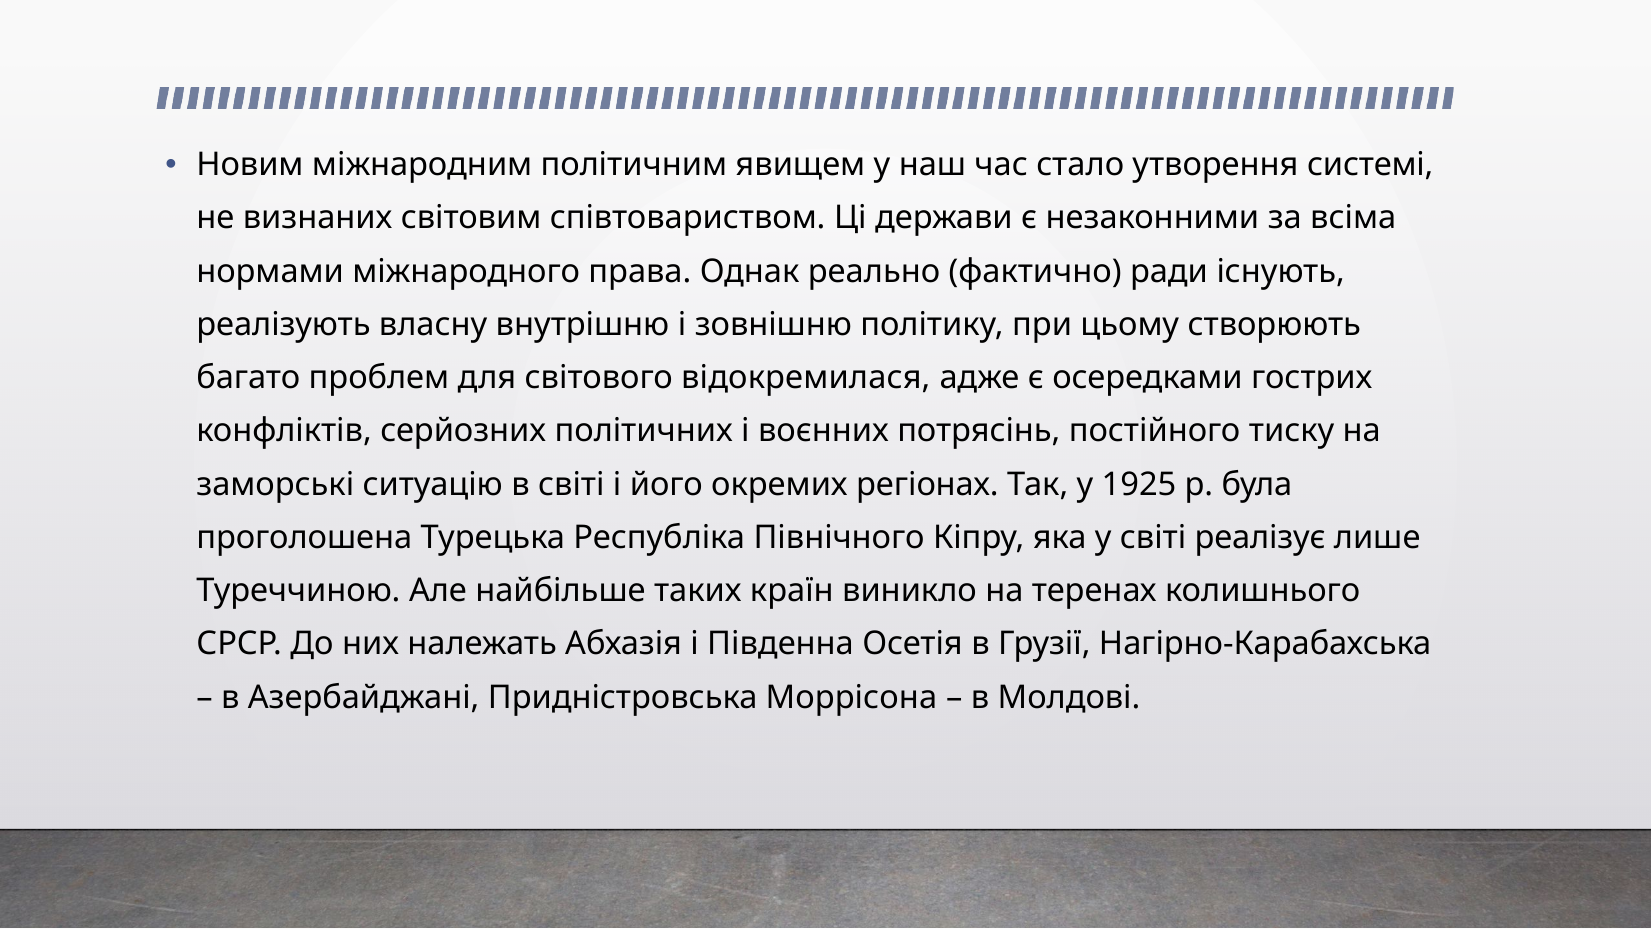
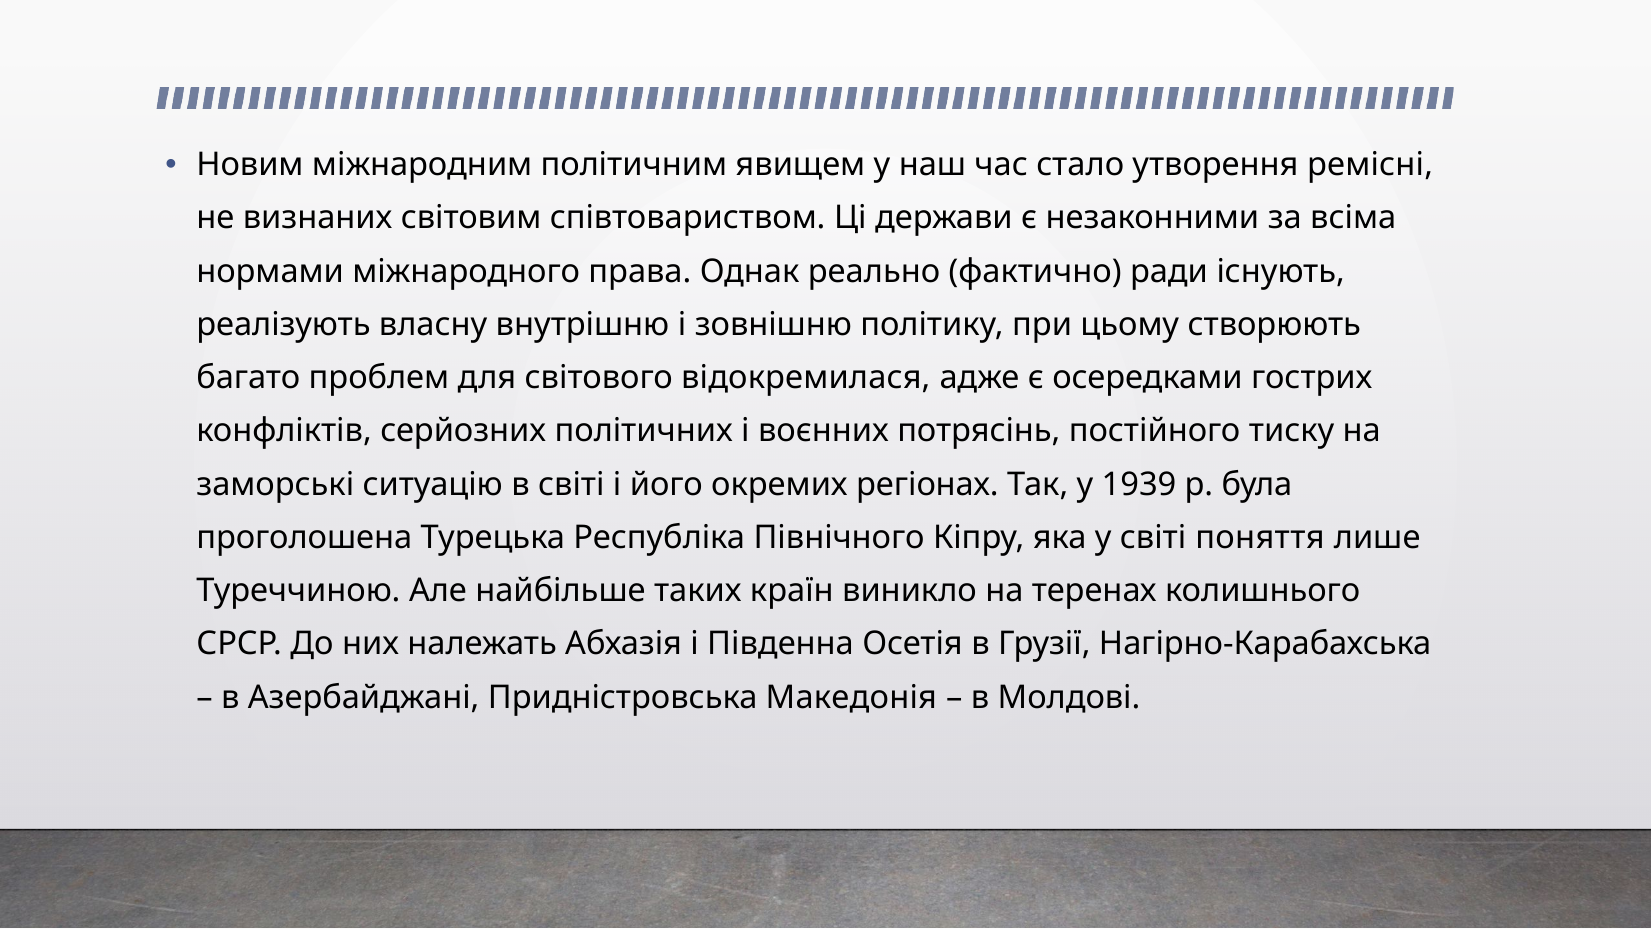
системі: системі -> ремісні (1370, 165)
1925: 1925 -> 1939 (1139, 484)
реалізує: реалізує -> поняття (1260, 537)
Моррісона: Моррісона -> Македонія (851, 697)
